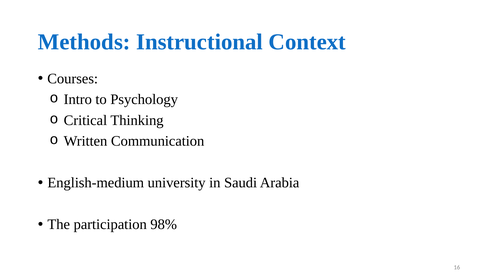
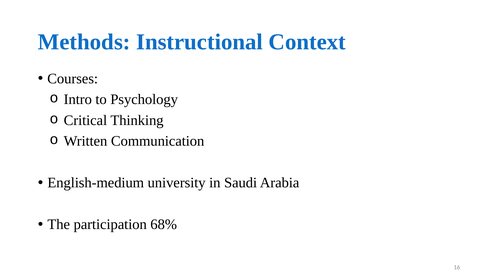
98%: 98% -> 68% (164, 225)
